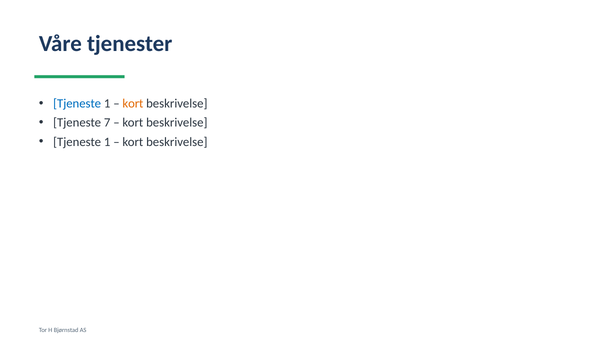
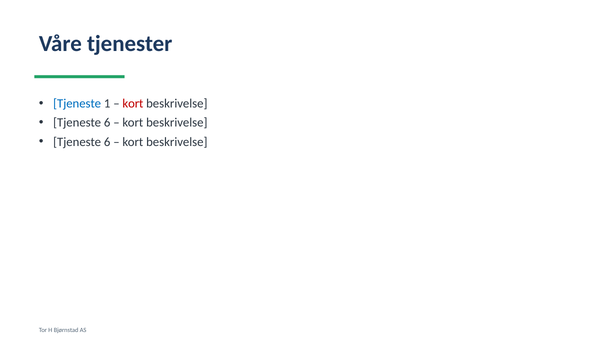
kort colour: orange -> red (133, 103)
7: 7 -> 6 (107, 123)
1: 1 -> 6 (107, 142)
